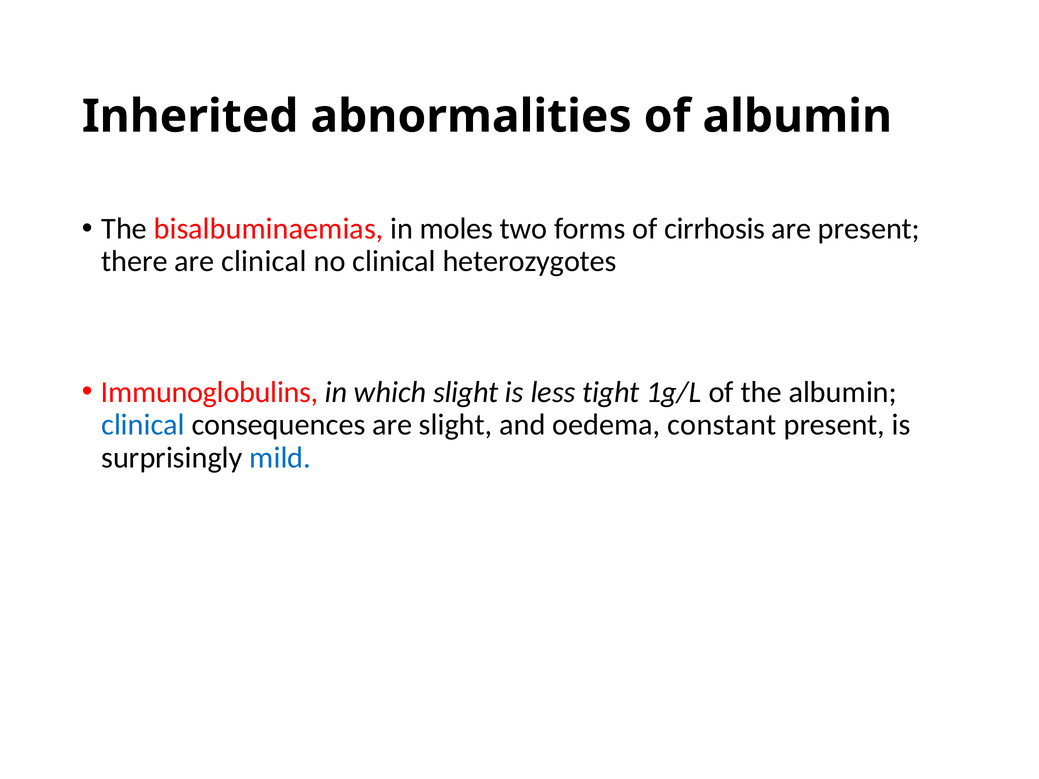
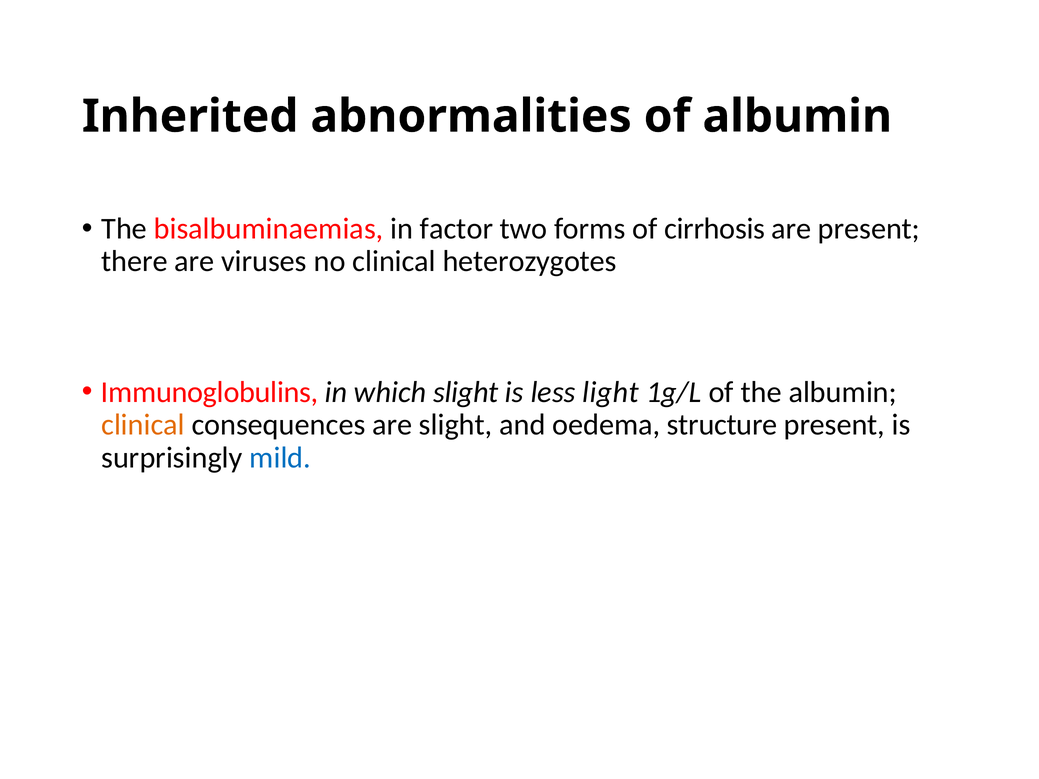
moles: moles -> factor (456, 229)
are clinical: clinical -> viruses (264, 262)
tight: tight -> light (611, 392)
clinical colour: blue -> orange (143, 425)
constant: constant -> structure (722, 425)
